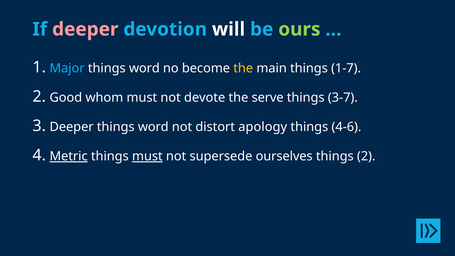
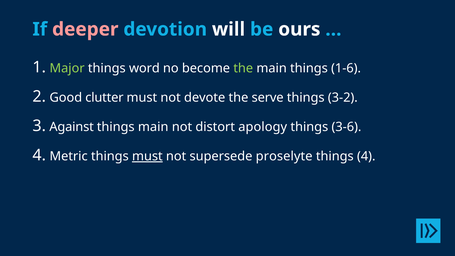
ours colour: light green -> white (299, 29)
Major colour: light blue -> light green (67, 68)
the colour: yellow -> light green (243, 68)
1-7: 1-7 -> 1-6 (346, 68)
whom: whom -> clutter (104, 98)
3-7: 3-7 -> 3-2 (343, 98)
Deeper: Deeper -> Against (72, 127)
word: word -> main (153, 127)
4-6: 4-6 -> 3-6 (346, 127)
Metric underline: present -> none (69, 156)
ourselves: ourselves -> proselyte (284, 156)
things 2: 2 -> 4 (366, 156)
